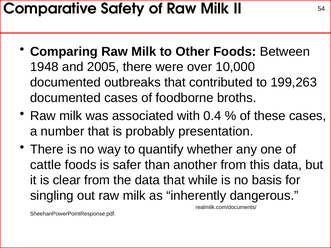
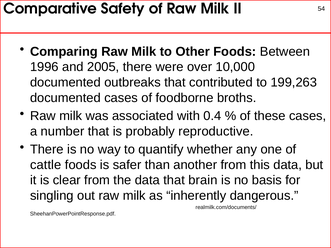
1948: 1948 -> 1996 (44, 67)
presentation: presentation -> reproductive (216, 131)
while: while -> brain (203, 180)
